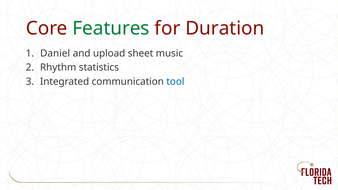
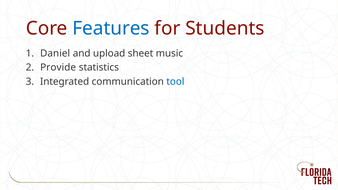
Features colour: green -> blue (111, 28)
Duration: Duration -> Students (225, 28)
Rhythm: Rhythm -> Provide (58, 68)
